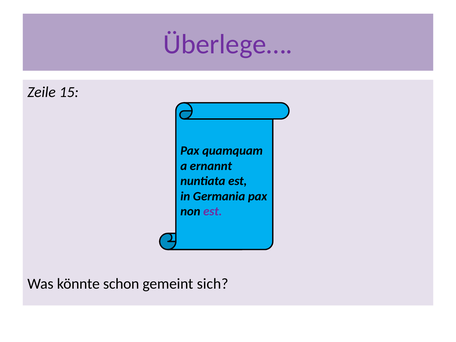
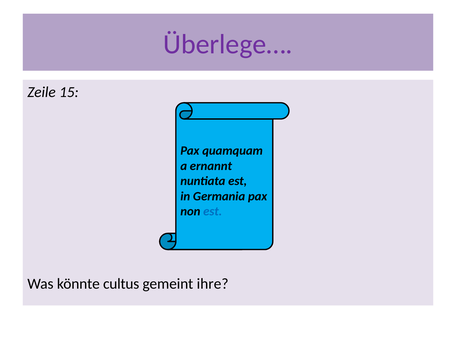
est colour: purple -> blue (213, 211)
schon: schon -> cultus (121, 284)
sich: sich -> ihre (213, 284)
